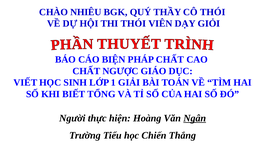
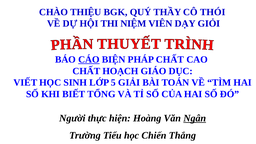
NHIÊU: NHIÊU -> THIỆU (86, 12)
THI THÓI: THÓI -> NIỆM (133, 24)
CÁO underline: none -> present (89, 60)
NGƯỢC: NGƯỢC -> HOẠCH (120, 71)
1: 1 -> 5 (113, 83)
